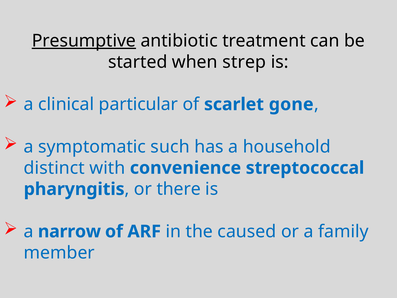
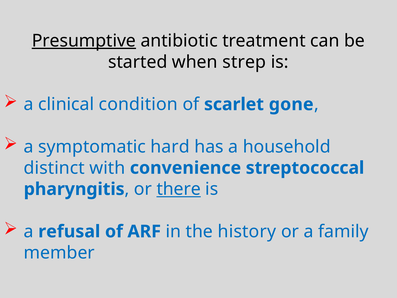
particular: particular -> condition (138, 104)
such: such -> hard (170, 147)
there underline: none -> present (179, 189)
narrow: narrow -> refusal (69, 231)
caused: caused -> history (247, 231)
